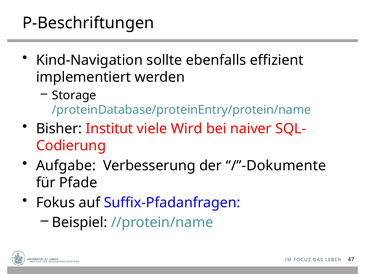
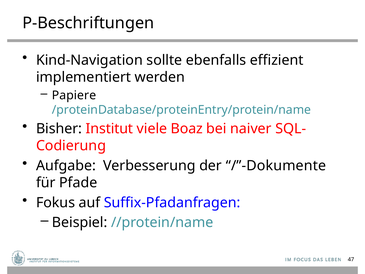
Storage: Storage -> Papiere (74, 95)
Wird: Wird -> Boaz (187, 129)
